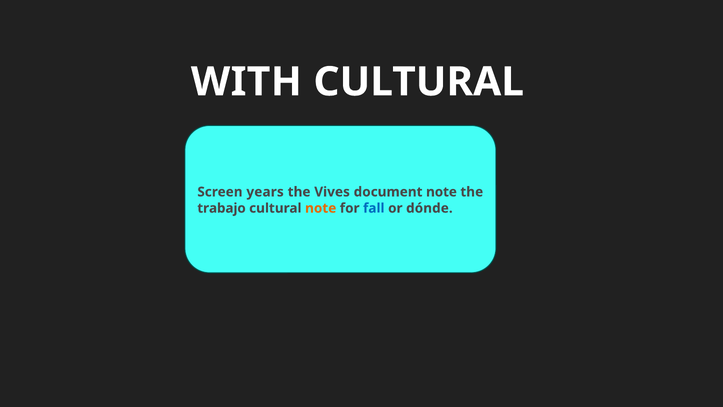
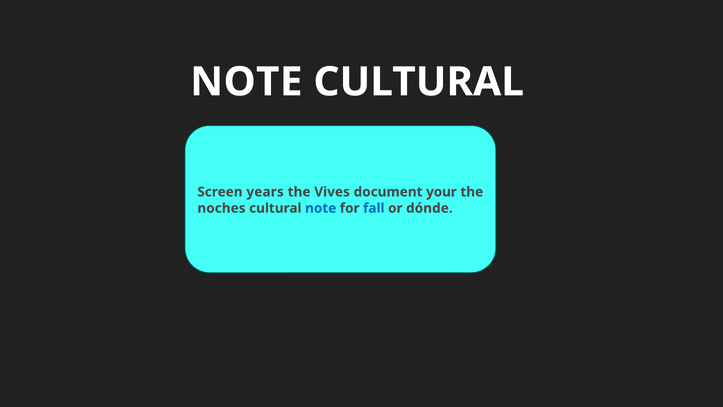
WITH: WITH -> NOTE (246, 82)
document note: note -> your (441, 192)
trabajo: trabajo -> noches (221, 208)
note colour: orange -> blue (321, 208)
